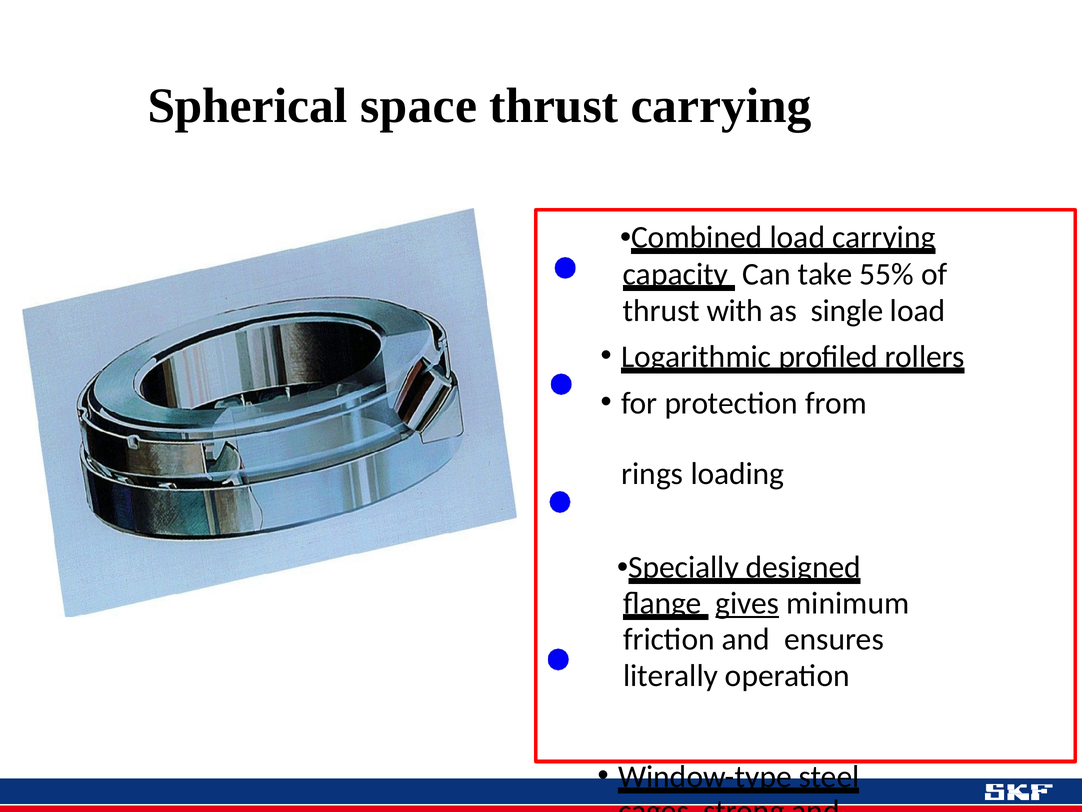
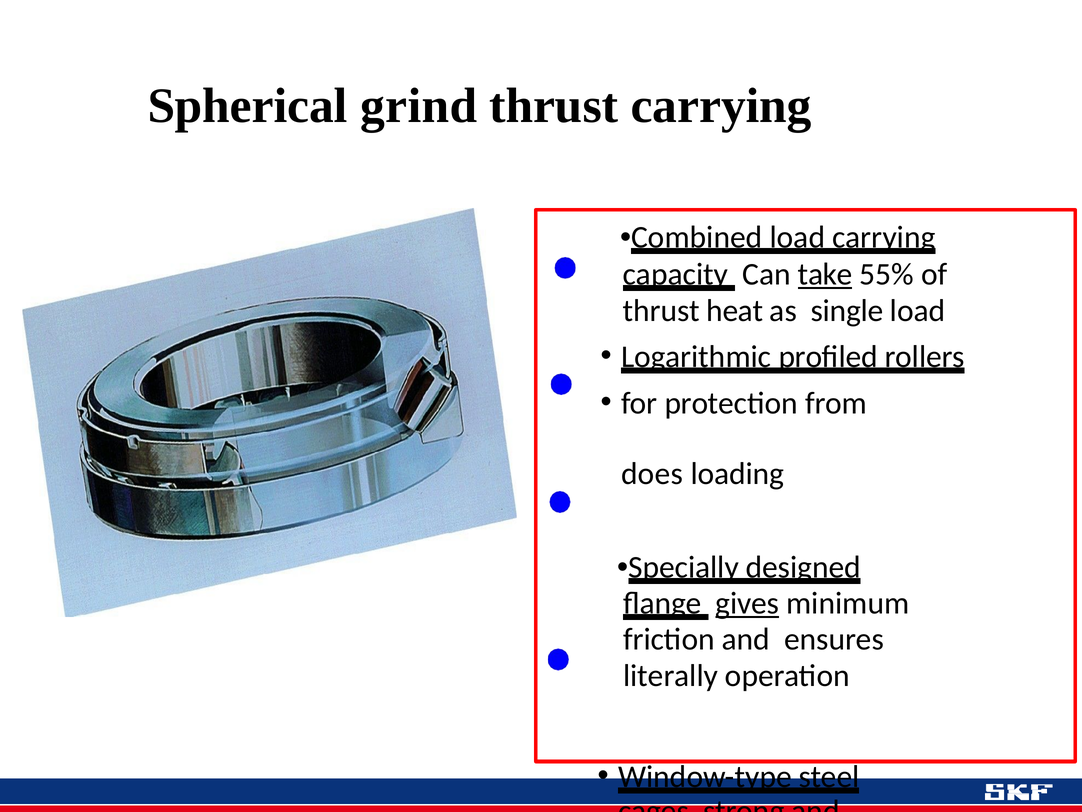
space: space -> grind (419, 106)
take underline: none -> present (825, 274)
with: with -> heat (735, 311)
rings: rings -> does (652, 473)
